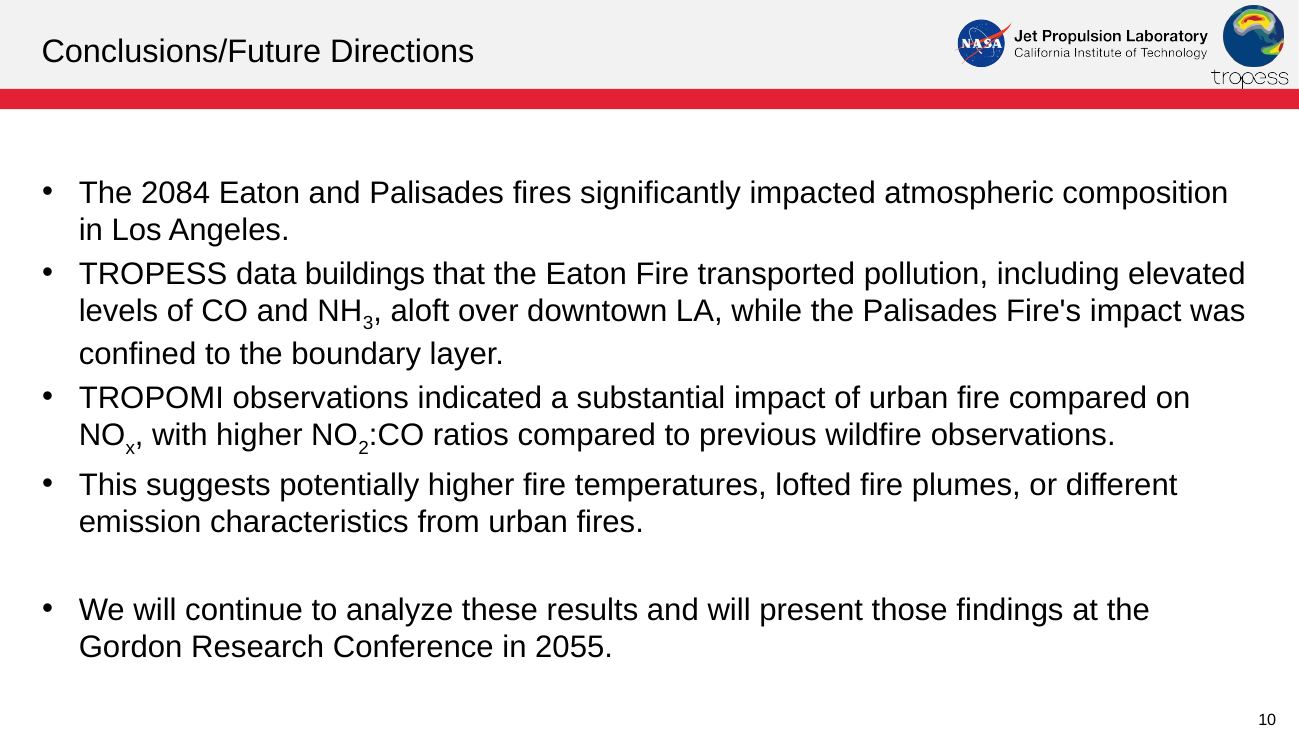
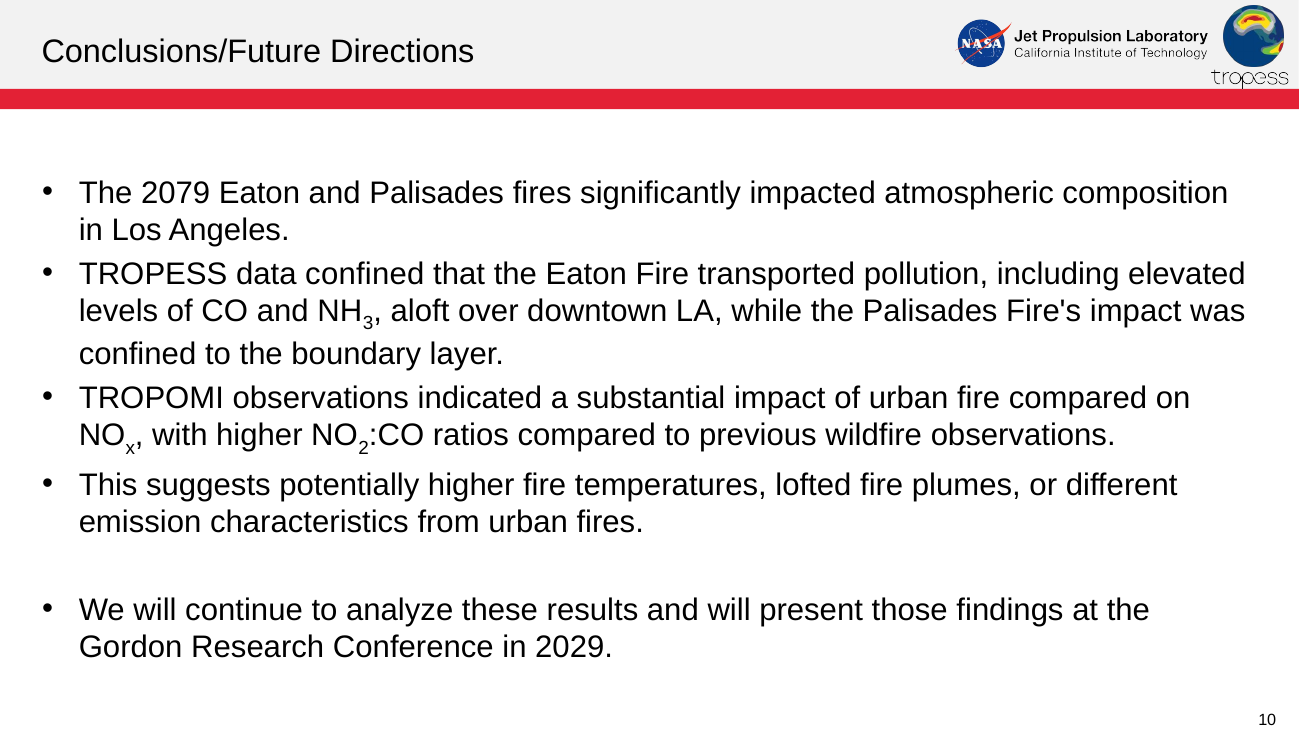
2084: 2084 -> 2079 (176, 193)
data buildings: buildings -> confined (365, 274)
2055: 2055 -> 2029 (574, 647)
